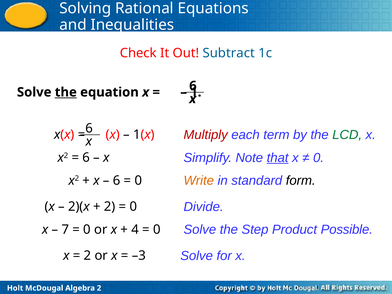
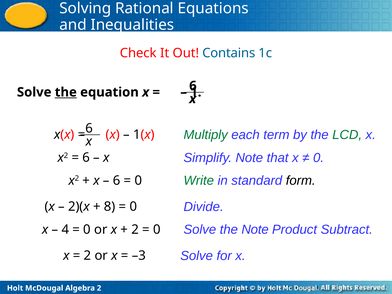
Subtract: Subtract -> Contains (229, 53)
Multiply colour: red -> green (206, 135)
that underline: present -> none (278, 158)
Write colour: orange -> green (199, 181)
2: 2 -> 8 (110, 207)
7: 7 -> 4 (65, 230)
4: 4 -> 2 (135, 230)
the Step: Step -> Note (255, 230)
Possible: Possible -> Subtract (347, 230)
